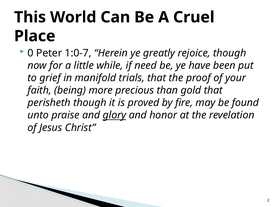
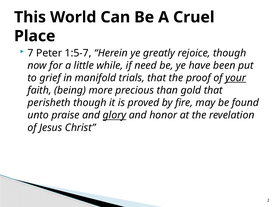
0: 0 -> 7 (31, 53)
1:0-7: 1:0-7 -> 1:5-7 (78, 53)
your underline: none -> present (236, 78)
